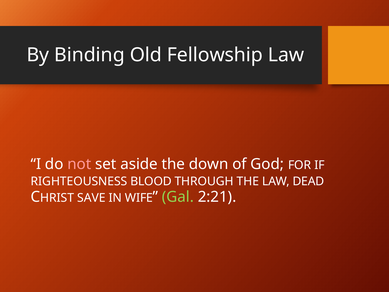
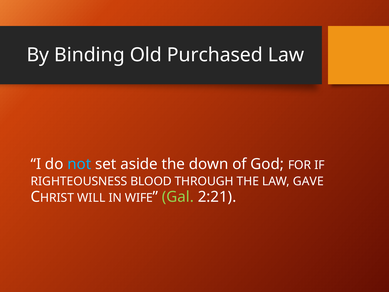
Fellowship: Fellowship -> Purchased (215, 55)
not colour: pink -> light blue (79, 164)
DEAD: DEAD -> GAVE (308, 181)
SAVE: SAVE -> WILL (91, 198)
